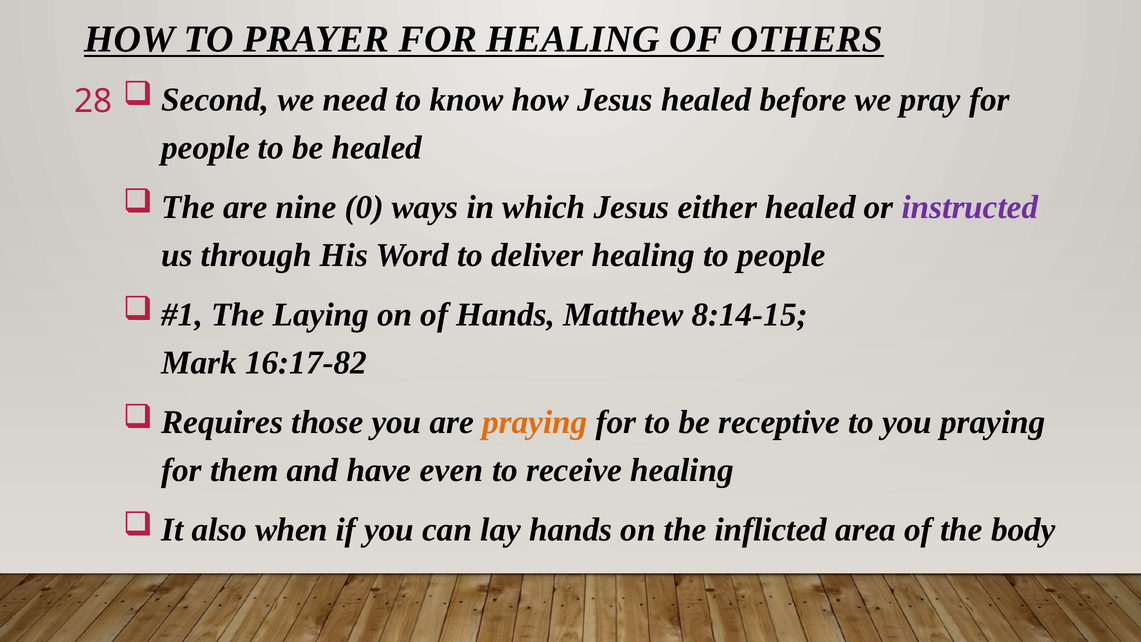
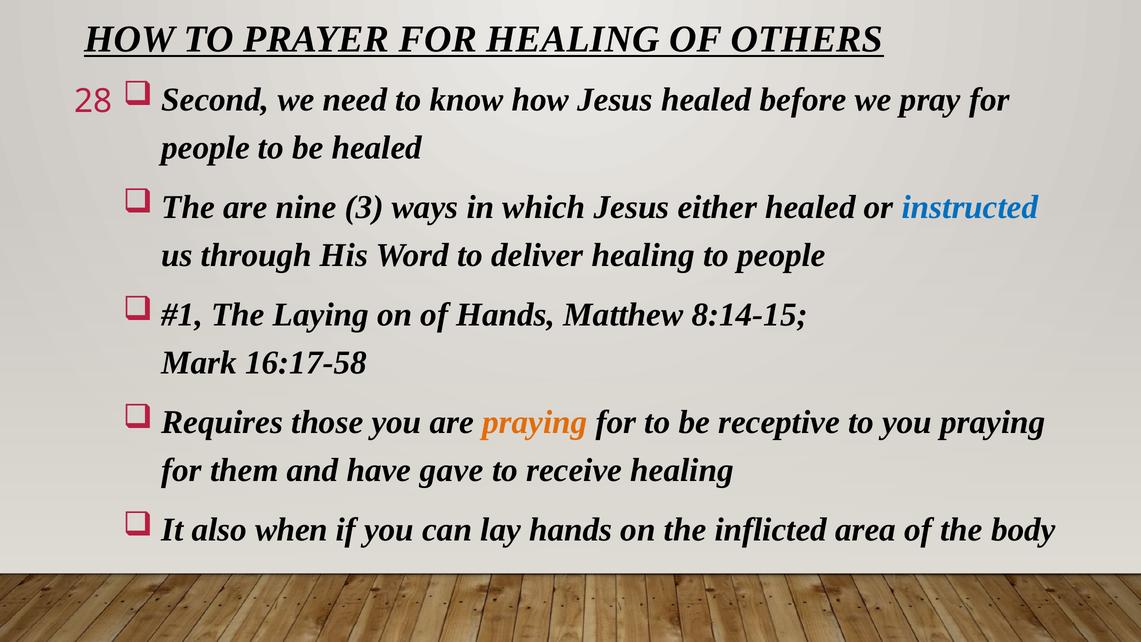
0: 0 -> 3 (364, 207)
instructed colour: purple -> blue (970, 207)
16:17-82: 16:17-82 -> 16:17-58 (306, 363)
even: even -> gave (452, 470)
